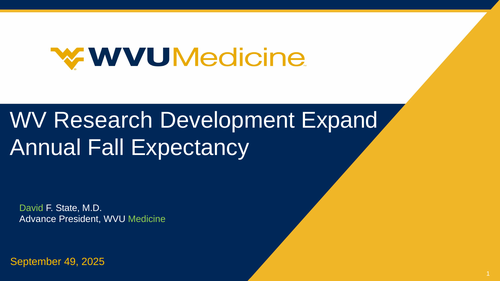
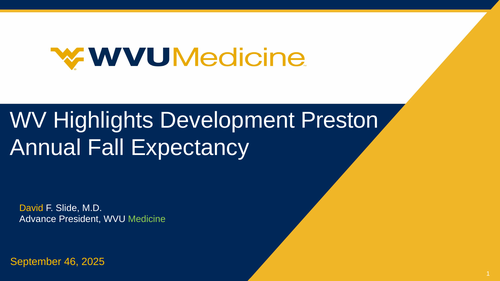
Research: Research -> Highlights (103, 120)
Expand: Expand -> Preston (340, 120)
David colour: light green -> yellow (31, 208)
State: State -> Slide (68, 208)
49: 49 -> 46 (71, 262)
